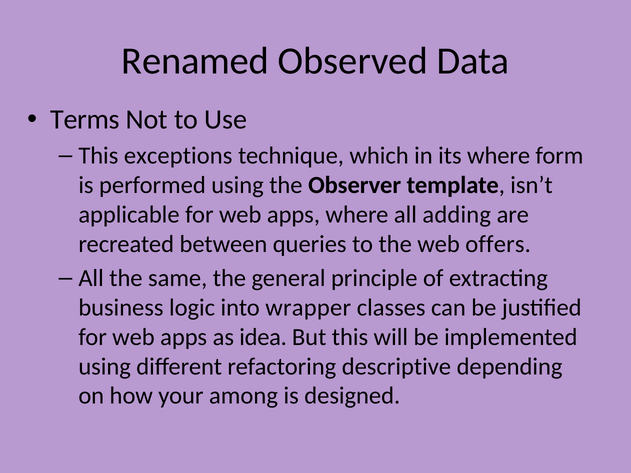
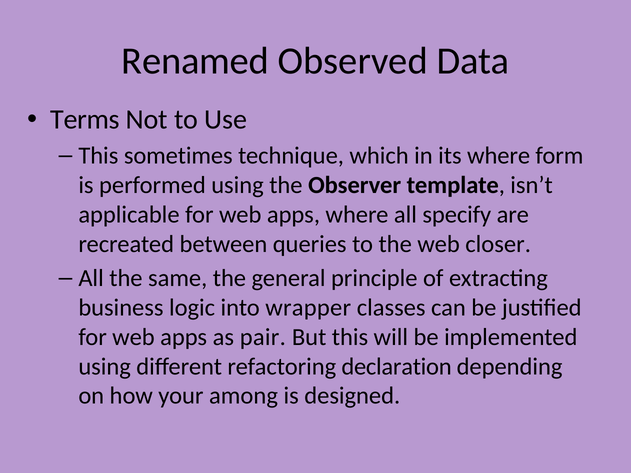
exceptions: exceptions -> sometimes (178, 156)
adding: adding -> specify (457, 215)
offers: offers -> closer (498, 244)
idea: idea -> pair (263, 337)
descriptive: descriptive -> declaration (397, 367)
